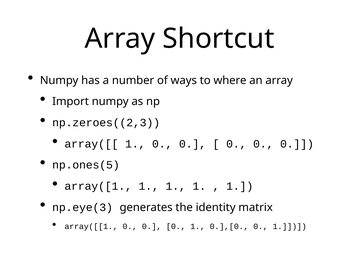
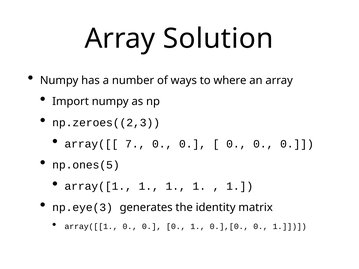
Shortcut: Shortcut -> Solution (218, 39)
array([[ 1: 1 -> 7 (135, 144)
